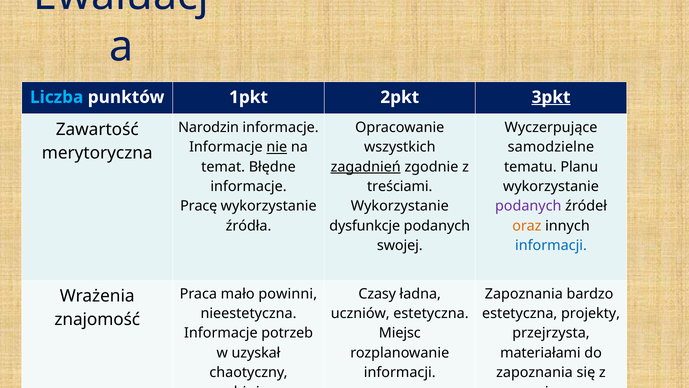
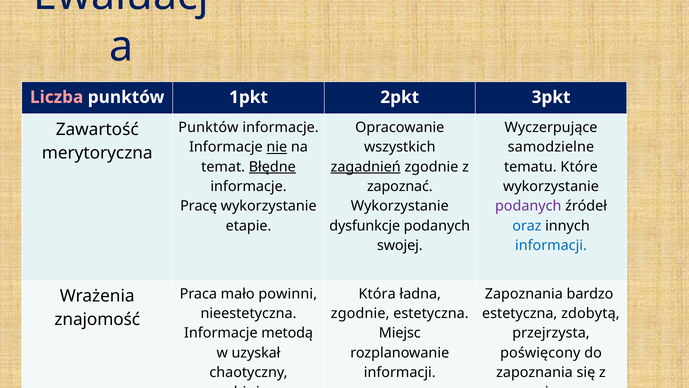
Liczba colour: light blue -> pink (57, 97)
3pkt underline: present -> none (551, 97)
Narodzin: Narodzin -> Punktów (208, 127)
Błędne underline: none -> present (272, 167)
Planu: Planu -> Które (579, 167)
treściami: treściami -> zapoznać (400, 186)
źródła: źródła -> etapie (249, 226)
oraz colour: orange -> blue (527, 226)
Czasy: Czasy -> Która (377, 294)
uczniów: uczniów -> zgodnie (360, 313)
projekty: projekty -> zdobytą (590, 313)
potrzeb: potrzeb -> metodą (287, 333)
materiałami: materiałami -> poświęcony (540, 352)
